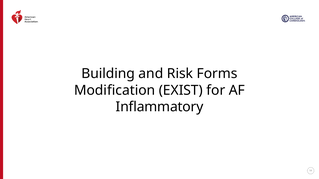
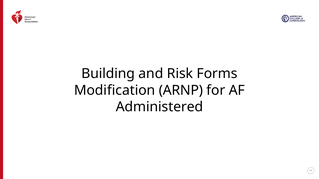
EXIST: EXIST -> ARNP (181, 90)
Inflammatory: Inflammatory -> Administered (159, 107)
